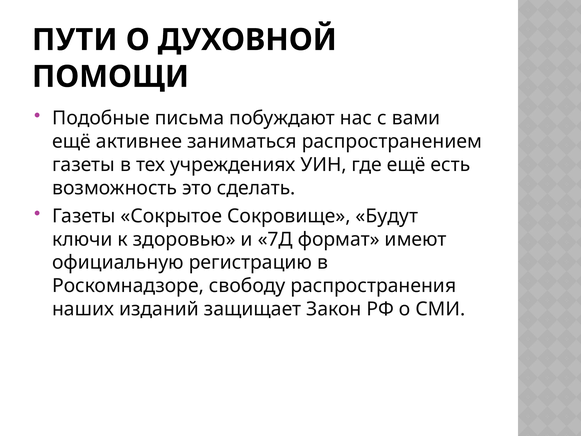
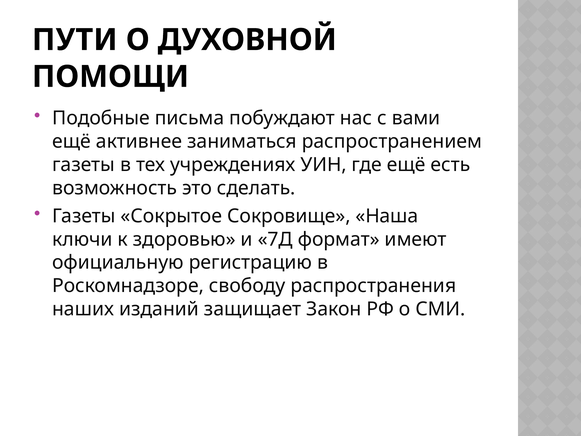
Будут: Будут -> Наша (387, 216)
